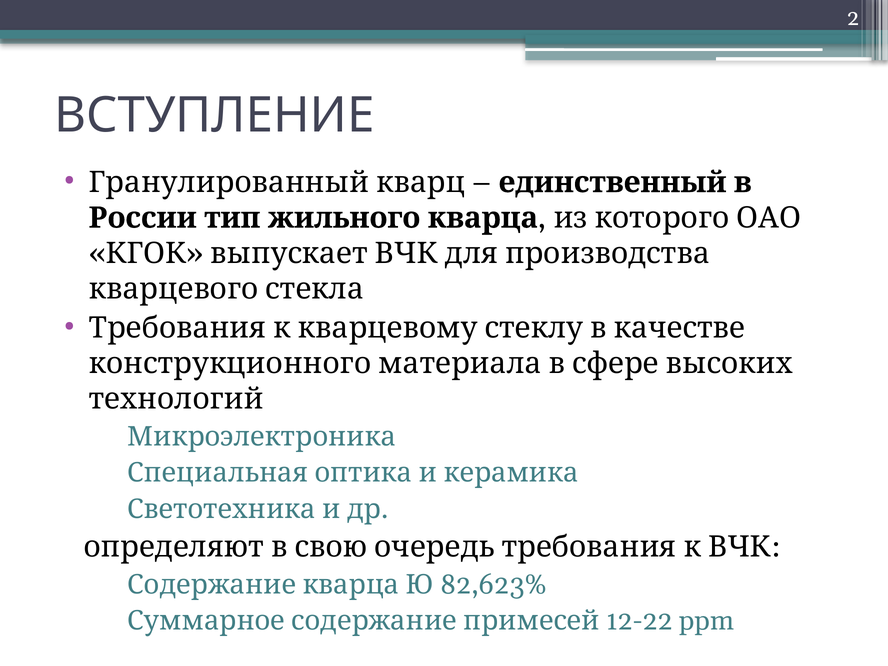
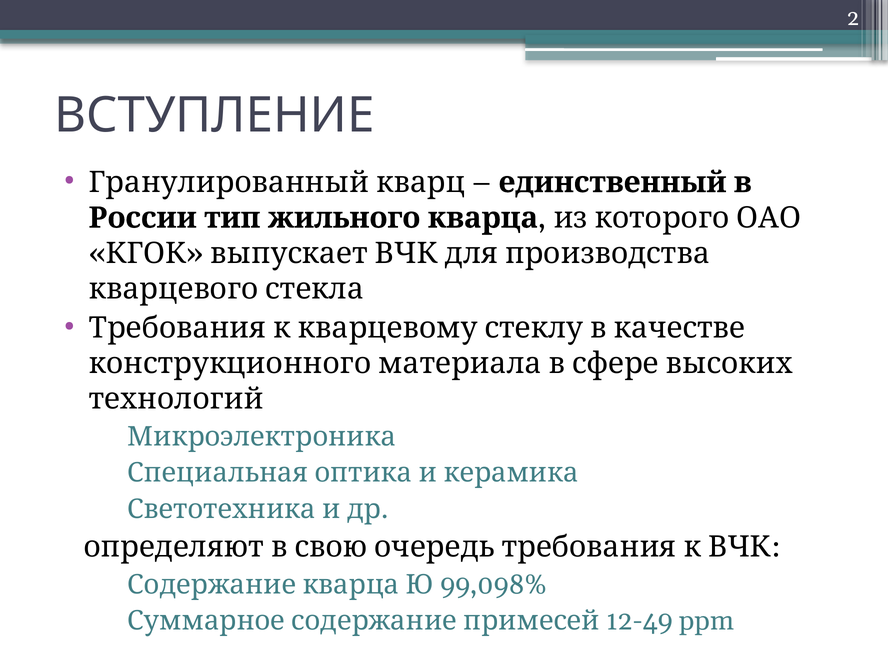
82,623%: 82,623% -> 99,098% (494, 585)
12-22: 12-22 -> 12-49 (640, 621)
